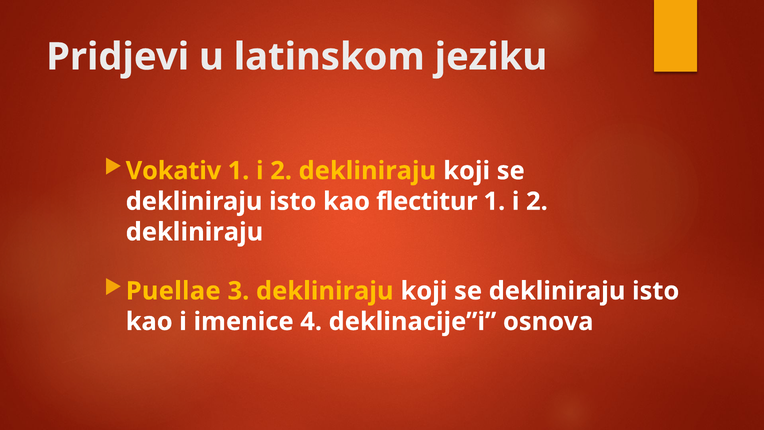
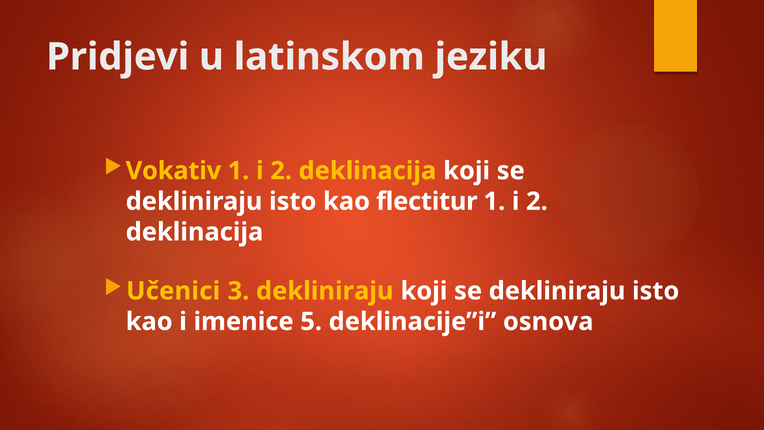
dekliniraju: dekliniraju -> deklinacija (367, 171)
dekliniraju: dekliniraju -> deklinacija (194, 232)
Puellae: Puellae -> Učenici (173, 291)
4: 4 -> 5 (311, 321)
